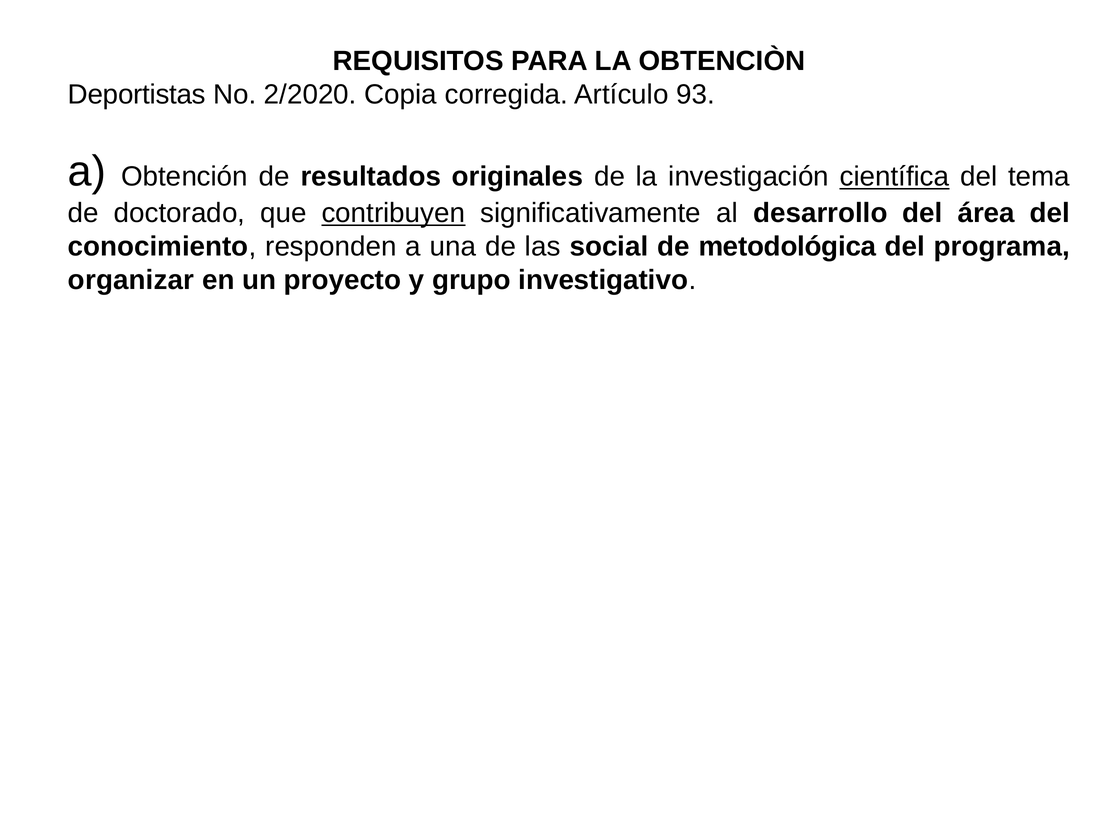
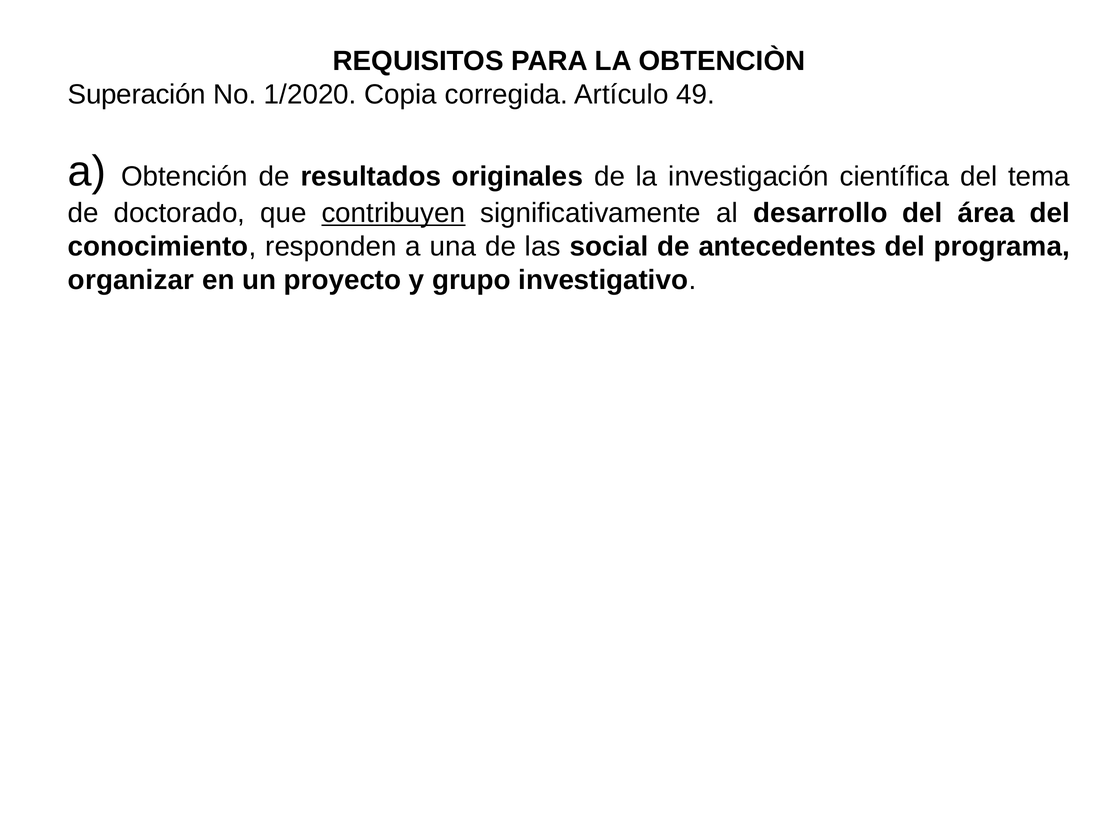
Deportistas: Deportistas -> Superación (137, 95)
2/2020: 2/2020 -> 1/2020 (310, 95)
93: 93 -> 49 (696, 95)
científica underline: present -> none (895, 177)
metodológica: metodológica -> antecedentes (787, 246)
